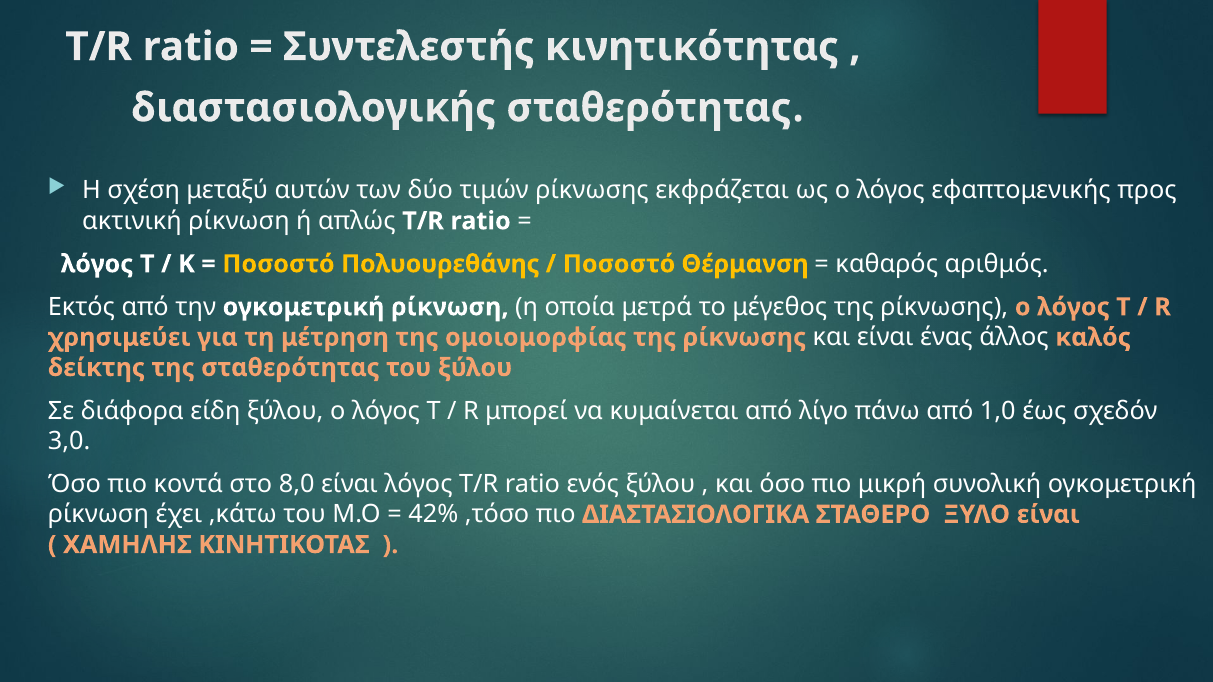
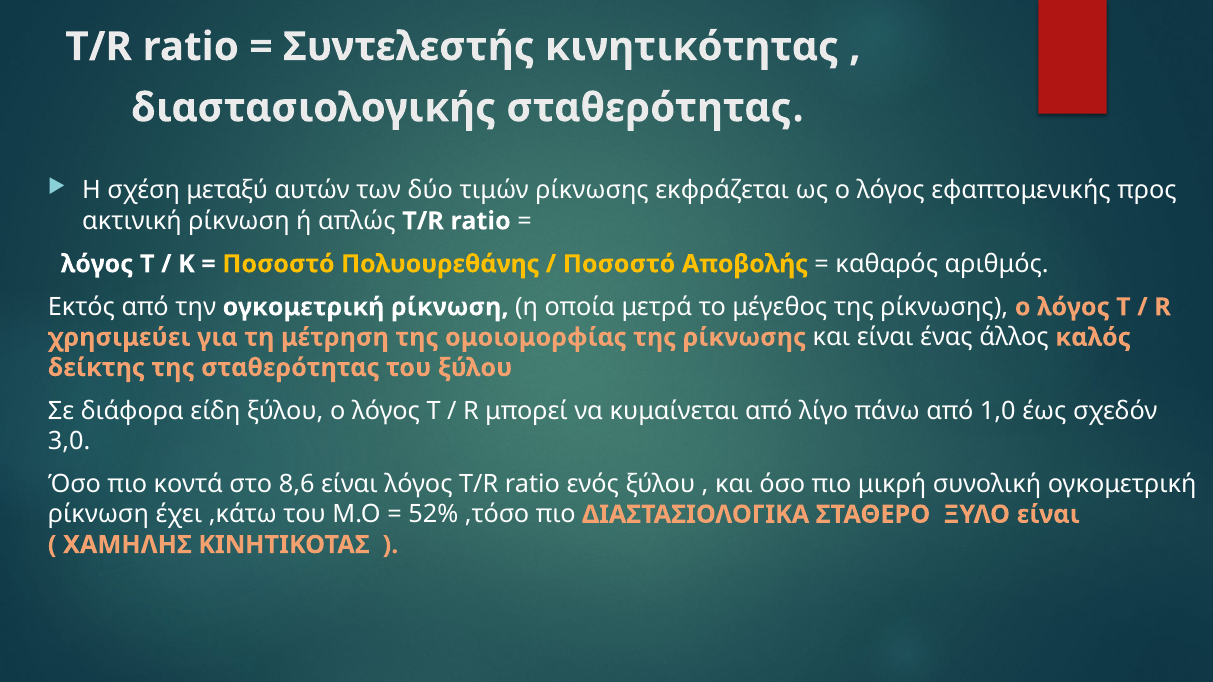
Θέρμανση: Θέρμανση -> Αποβολής (745, 264)
8,0: 8,0 -> 8,6 (297, 484)
42%: 42% -> 52% (433, 515)
